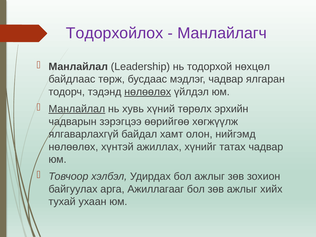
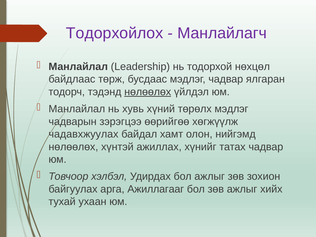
Манлайлал underline: present -> none (77, 109)
төрөлх эрхийн: эрхийн -> мэдлэг (231, 109)
ялгаварлахгүй: ялгаварлахгүй -> чадавхжуулах (83, 134)
